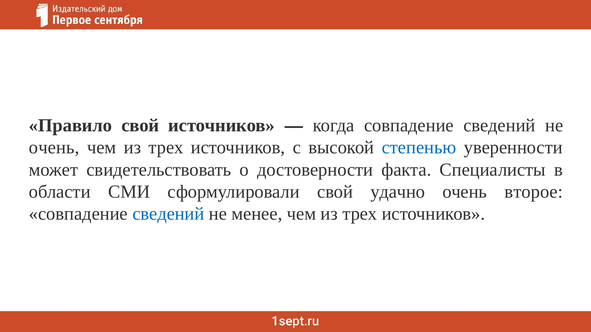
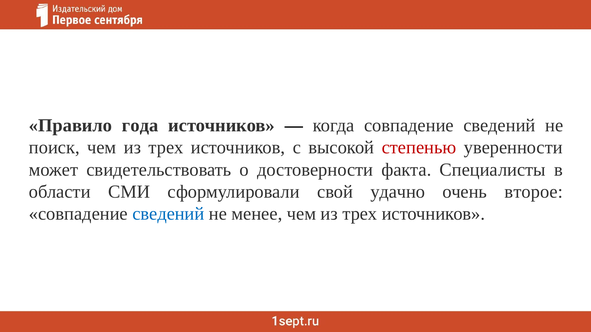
Правило свой: свой -> года (140, 125)
очень: очень -> поиск (54, 148)
степенью colour: blue -> red (419, 148)
